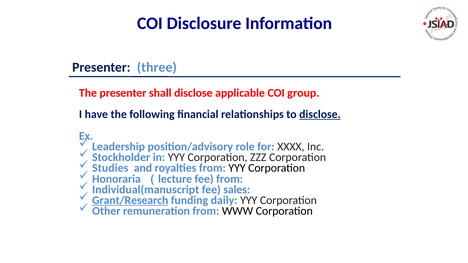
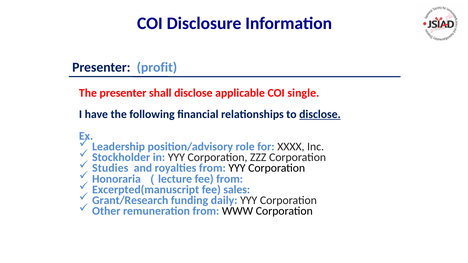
three: three -> profit (157, 67)
group: group -> single (303, 93)
Individual(manuscript: Individual(manuscript -> Excerpted(manuscript (146, 190)
Grant/Research underline: present -> none (130, 201)
